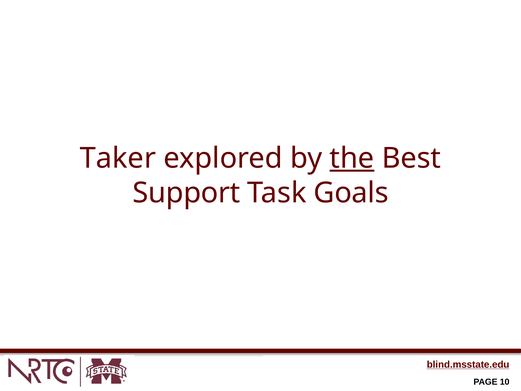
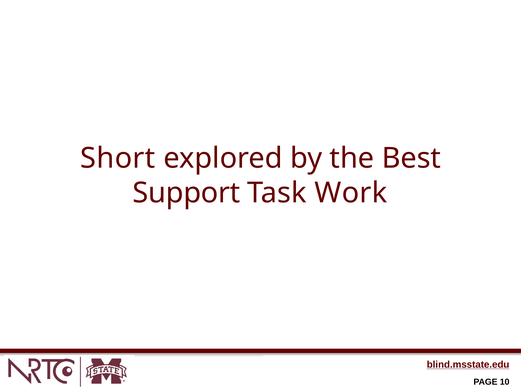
Taker: Taker -> Short (118, 158)
the underline: present -> none (352, 158)
Goals: Goals -> Work (351, 193)
